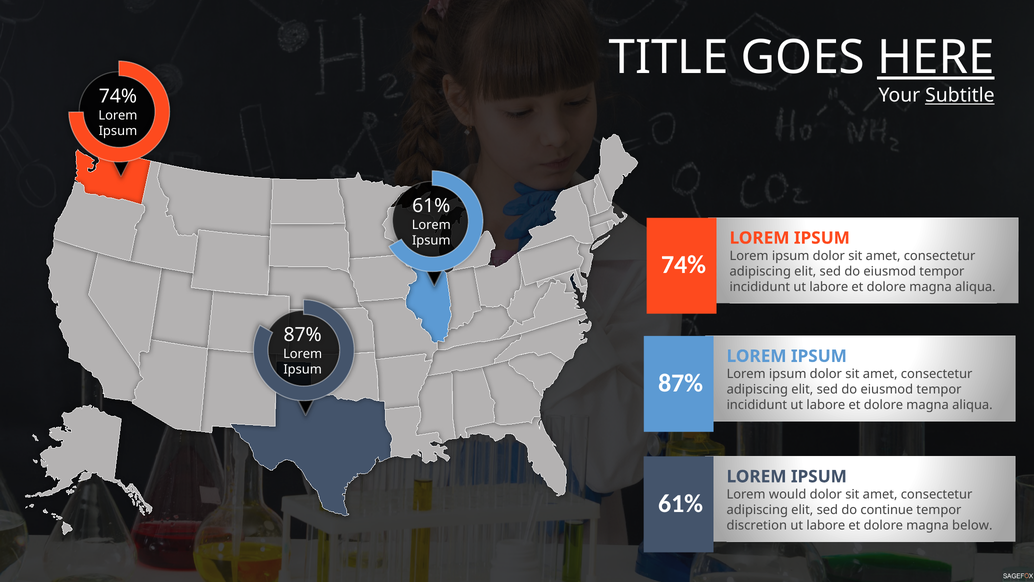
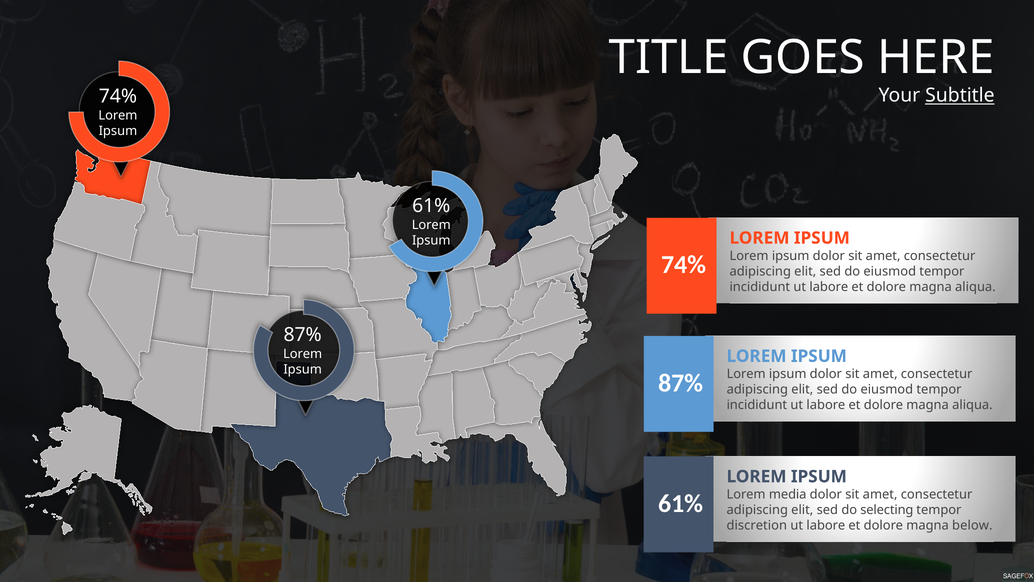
HERE underline: present -> none (936, 57)
would: would -> media (788, 494)
continue: continue -> selecting (887, 510)
